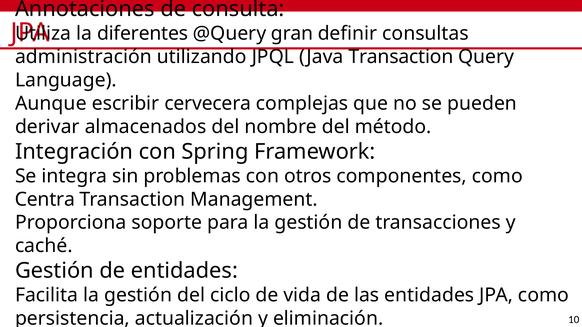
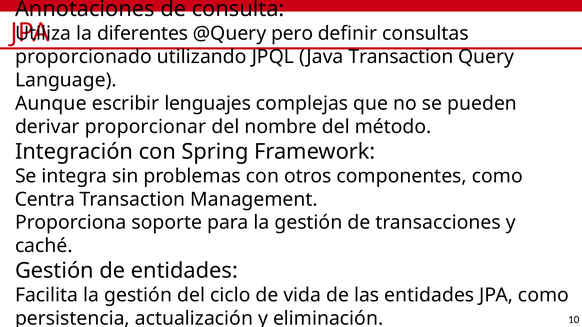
gran: gran -> pero (292, 34)
administración: administración -> proporcionado (83, 57)
cervecera: cervecera -> lenguajes (208, 103)
almacenados: almacenados -> proporcionar (145, 127)
